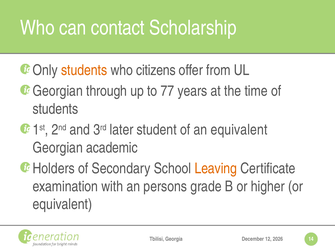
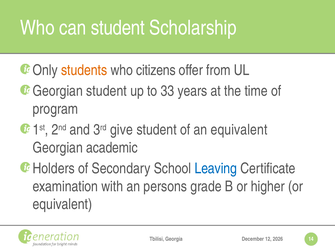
can contact: contact -> student (118, 28)
Georgian through: through -> student (107, 91)
77: 77 -> 33 (167, 91)
students: students -> program (55, 109)
later: later -> give (121, 130)
Leaving colour: orange -> blue (216, 169)
